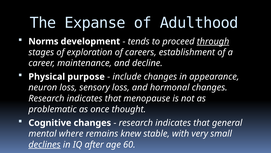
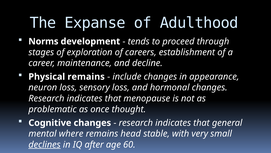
through underline: present -> none (213, 41)
Physical purpose: purpose -> remains (86, 76)
knew: knew -> head (131, 133)
